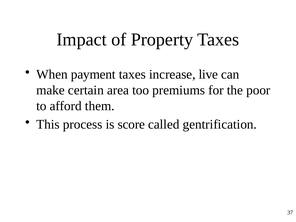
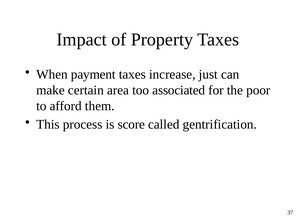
live: live -> just (208, 74)
premiums: premiums -> associated (179, 90)
